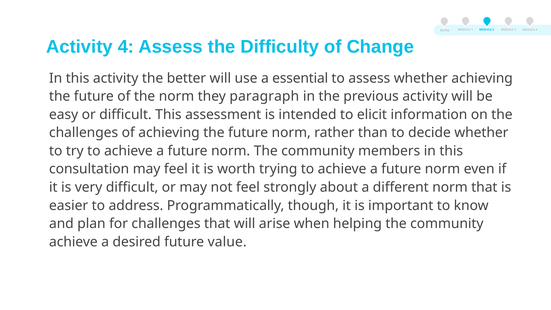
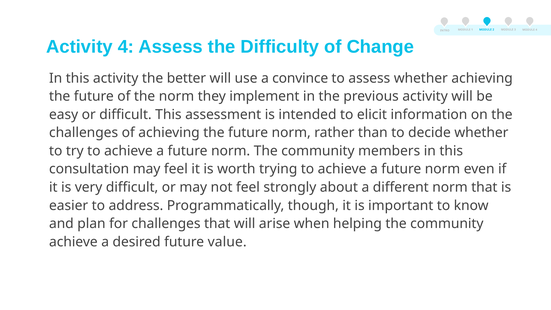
essential: essential -> convince (300, 78)
paragraph: paragraph -> implement (264, 96)
